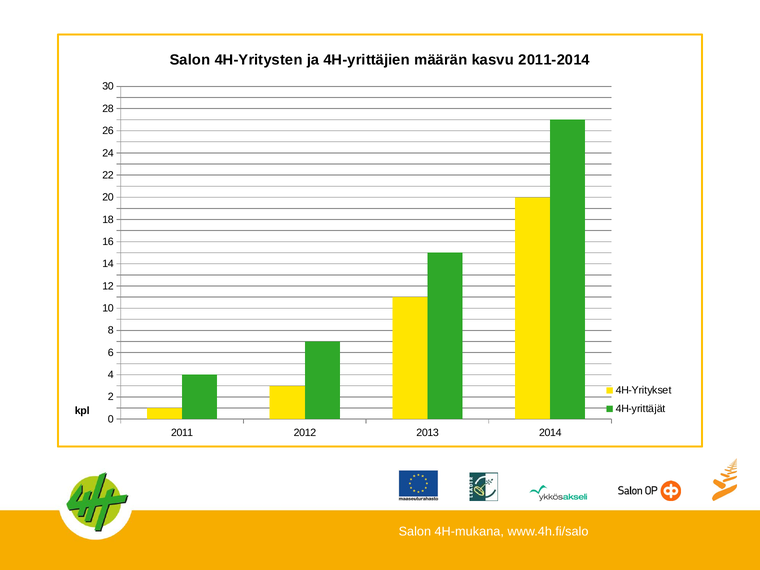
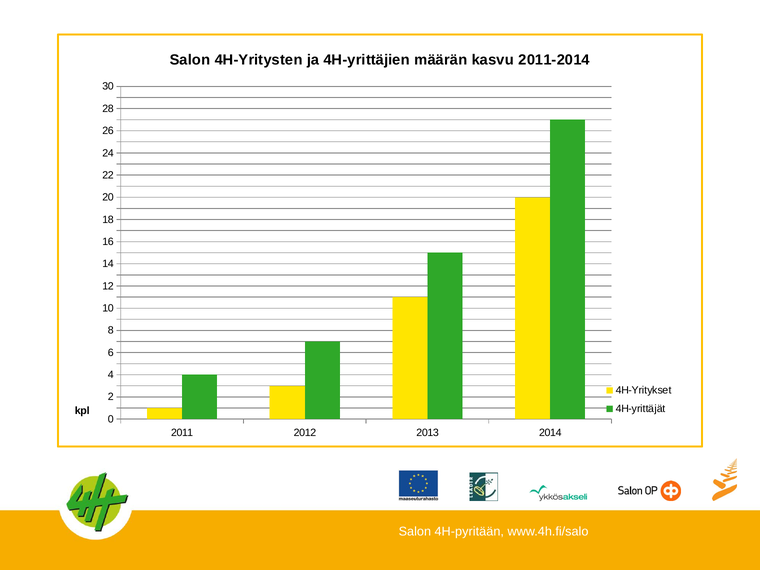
4H-mukana: 4H-mukana -> 4H-pyritään (469, 532)
